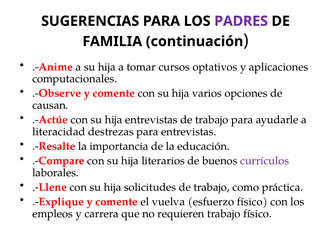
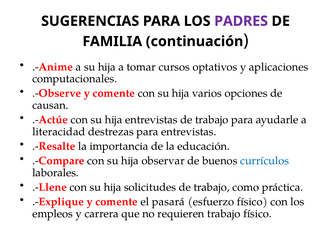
literarios: literarios -> observar (163, 161)
currículos colour: purple -> blue (265, 161)
vuelva: vuelva -> pasará (168, 202)
